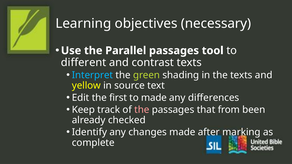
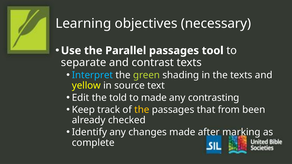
different: different -> separate (84, 62)
first: first -> told (118, 98)
differences: differences -> contrasting (214, 98)
the colour: pink -> yellow (142, 110)
